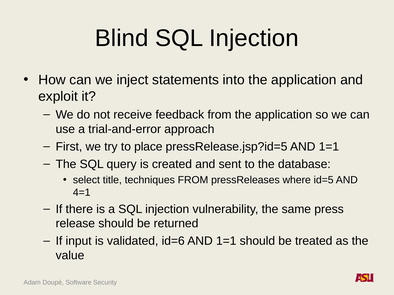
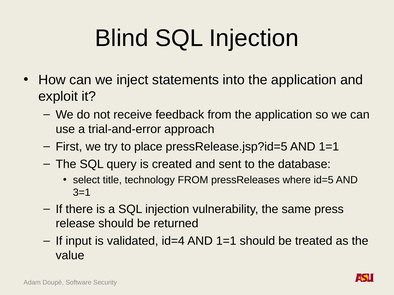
techniques: techniques -> technology (150, 180)
4=1: 4=1 -> 3=1 (82, 193)
id=6: id=6 -> id=4 (173, 241)
